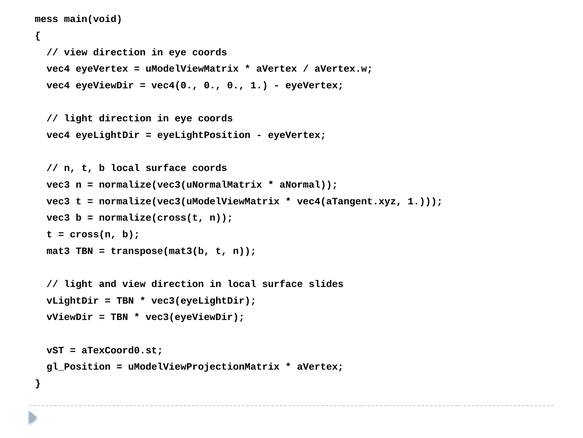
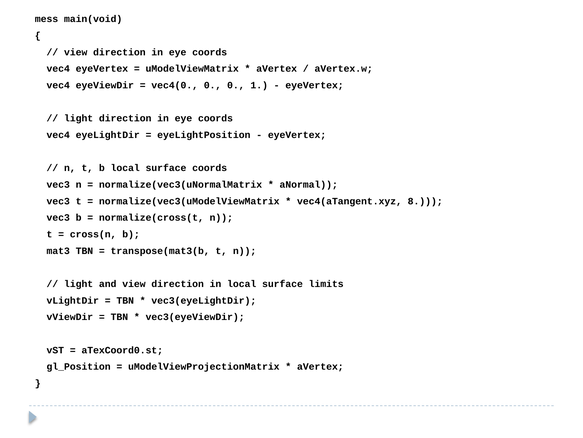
vec4(aTangent.xyz 1: 1 -> 8 (425, 201)
slides: slides -> limits (326, 283)
